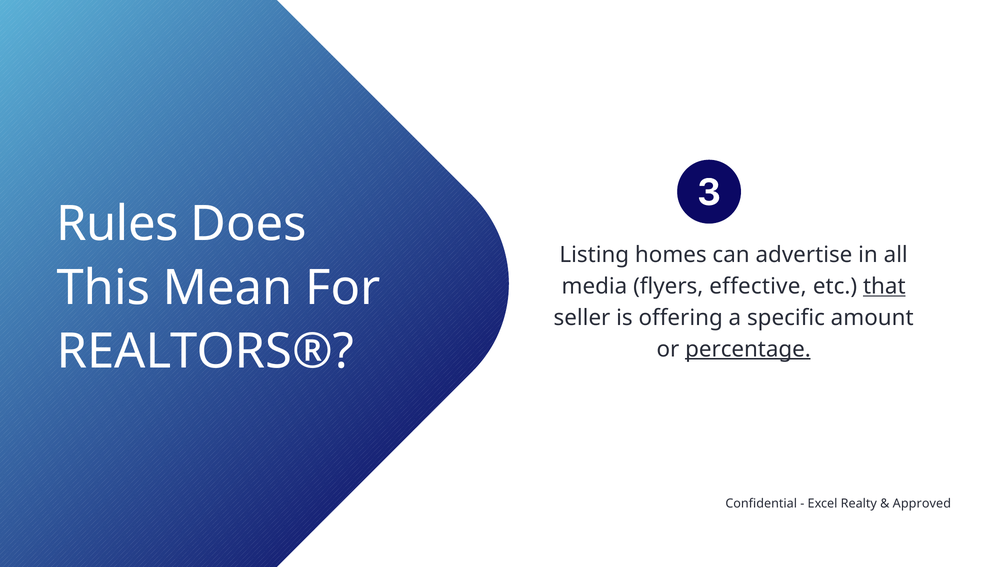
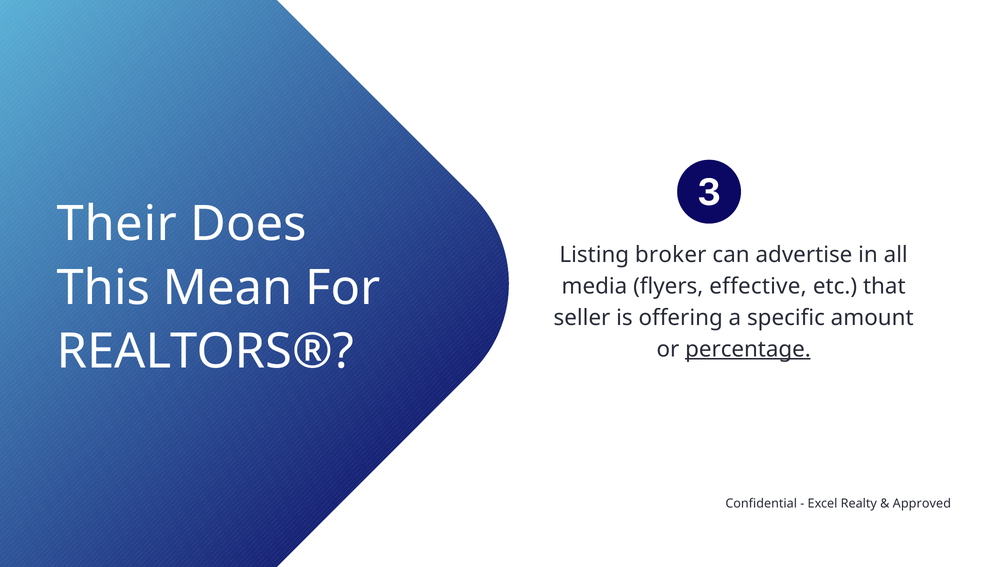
Rules: Rules -> Their (117, 224)
homes: homes -> broker (671, 255)
that underline: present -> none (884, 286)
